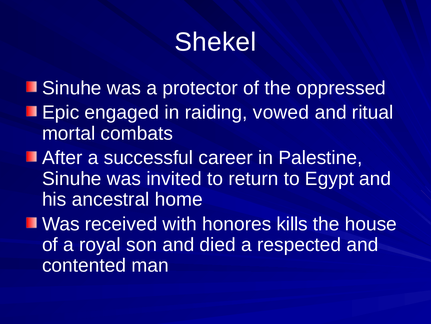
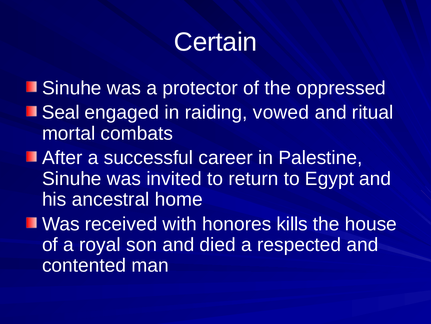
Shekel: Shekel -> Certain (216, 42)
Epic: Epic -> Seal (61, 112)
